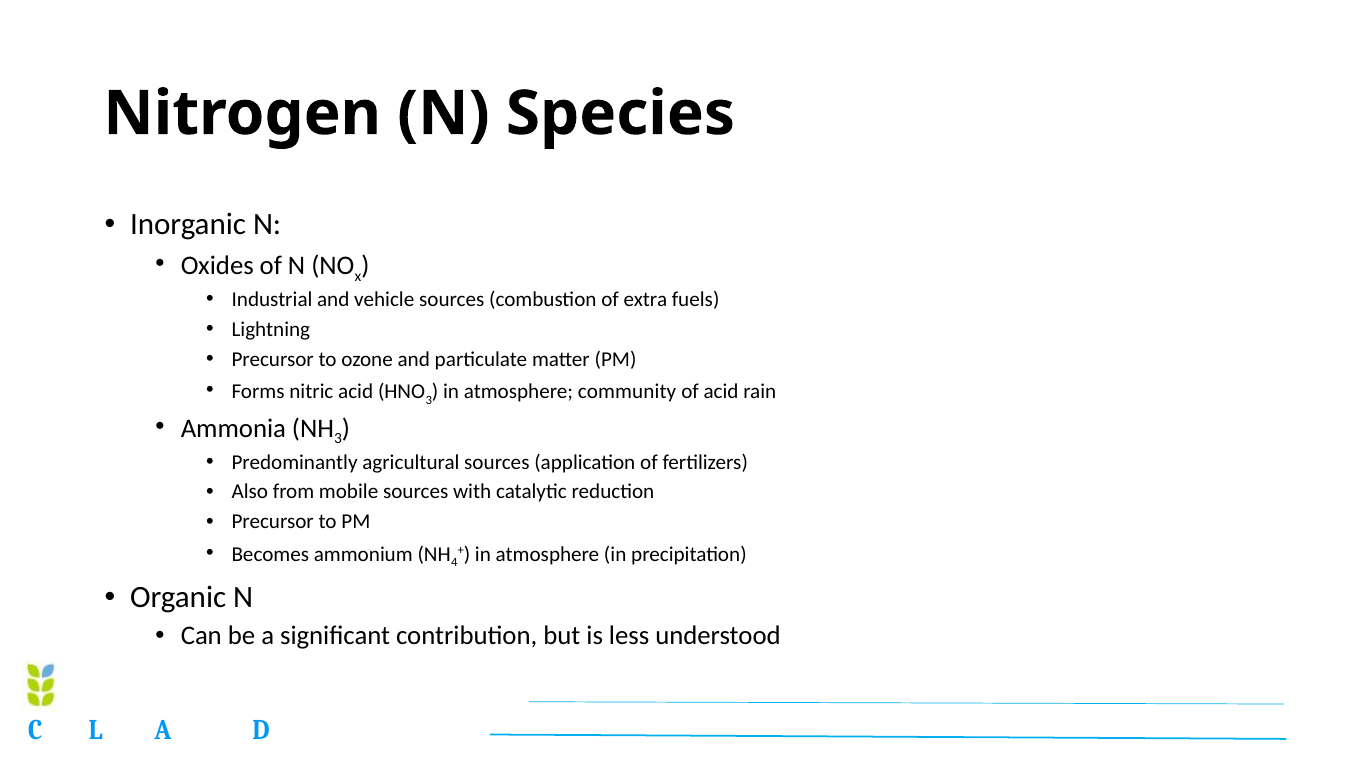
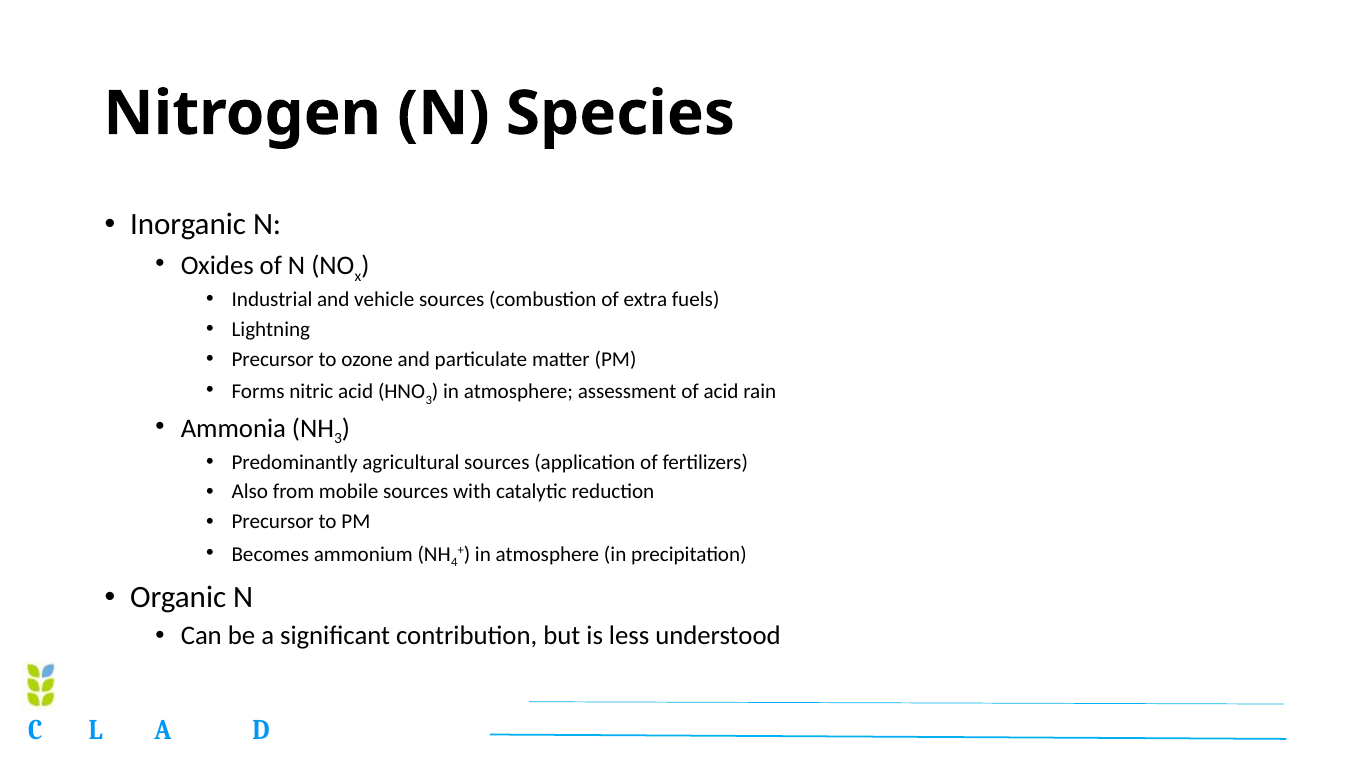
community: community -> assessment (627, 392)
